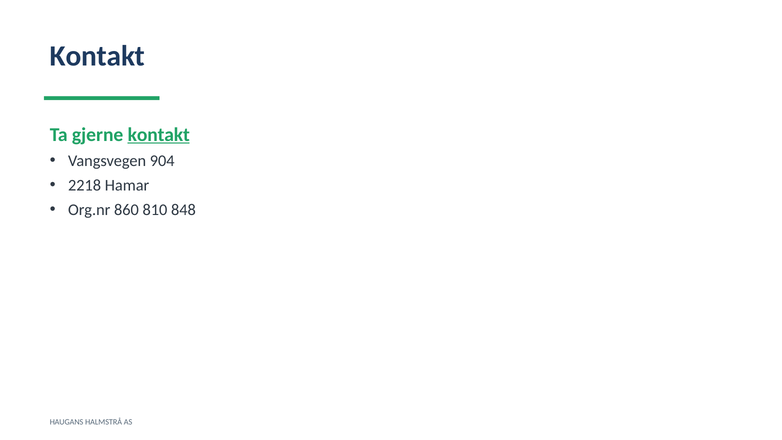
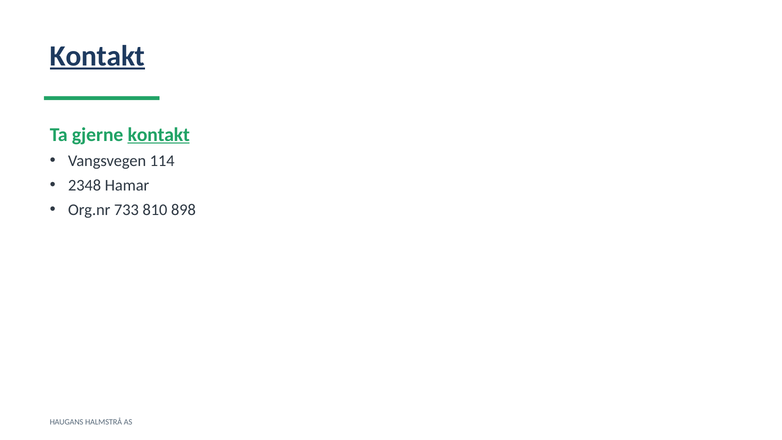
Kontakt underline: none -> present (97, 56)
904: 904 -> 114 (162, 161)
2218: 2218 -> 2348 (85, 185)
860: 860 -> 733 (126, 210)
848: 848 -> 898 (183, 210)
